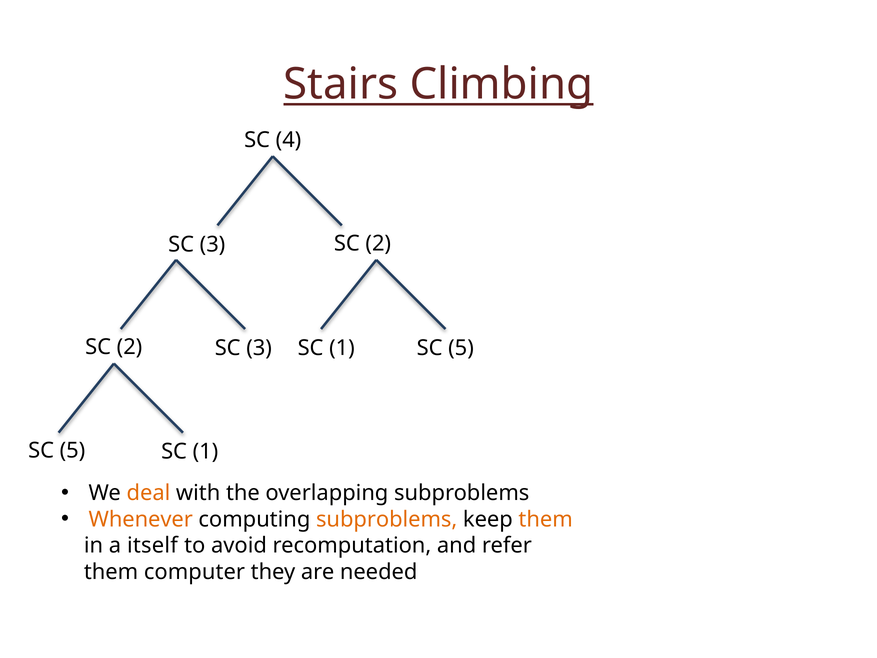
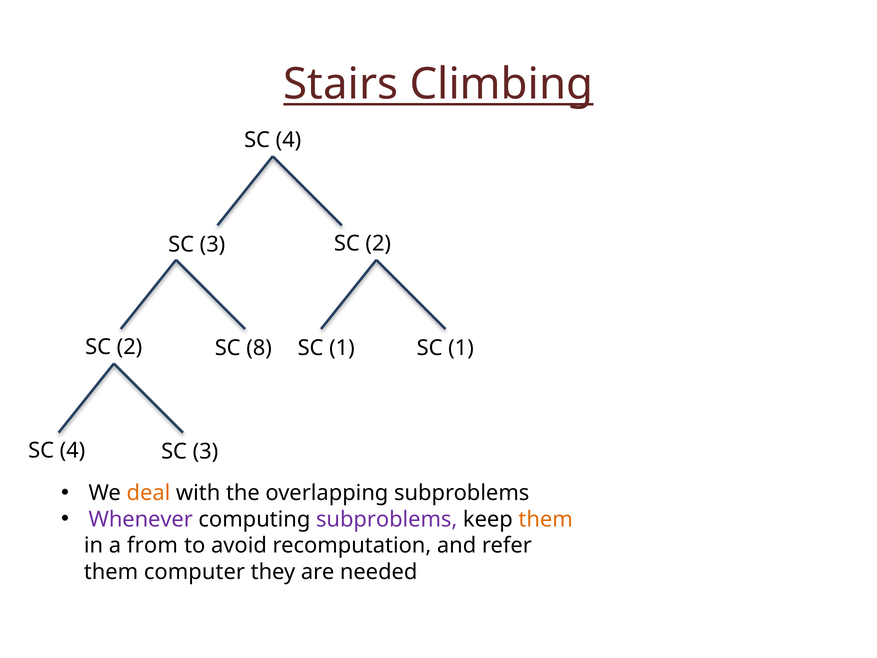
3: 3 -> 8 (259, 348)
1 SC 5: 5 -> 1 (461, 348)
5: 5 -> 4 (73, 451)
1: 1 -> 3 (205, 451)
Whenever colour: orange -> purple (141, 519)
subproblems colour: orange -> purple (387, 519)
itself: itself -> from (152, 545)
